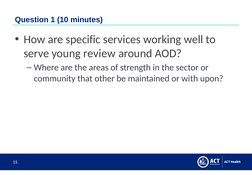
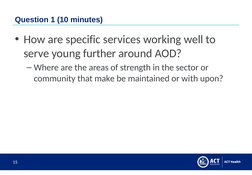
review: review -> further (100, 53)
other: other -> make (105, 78)
